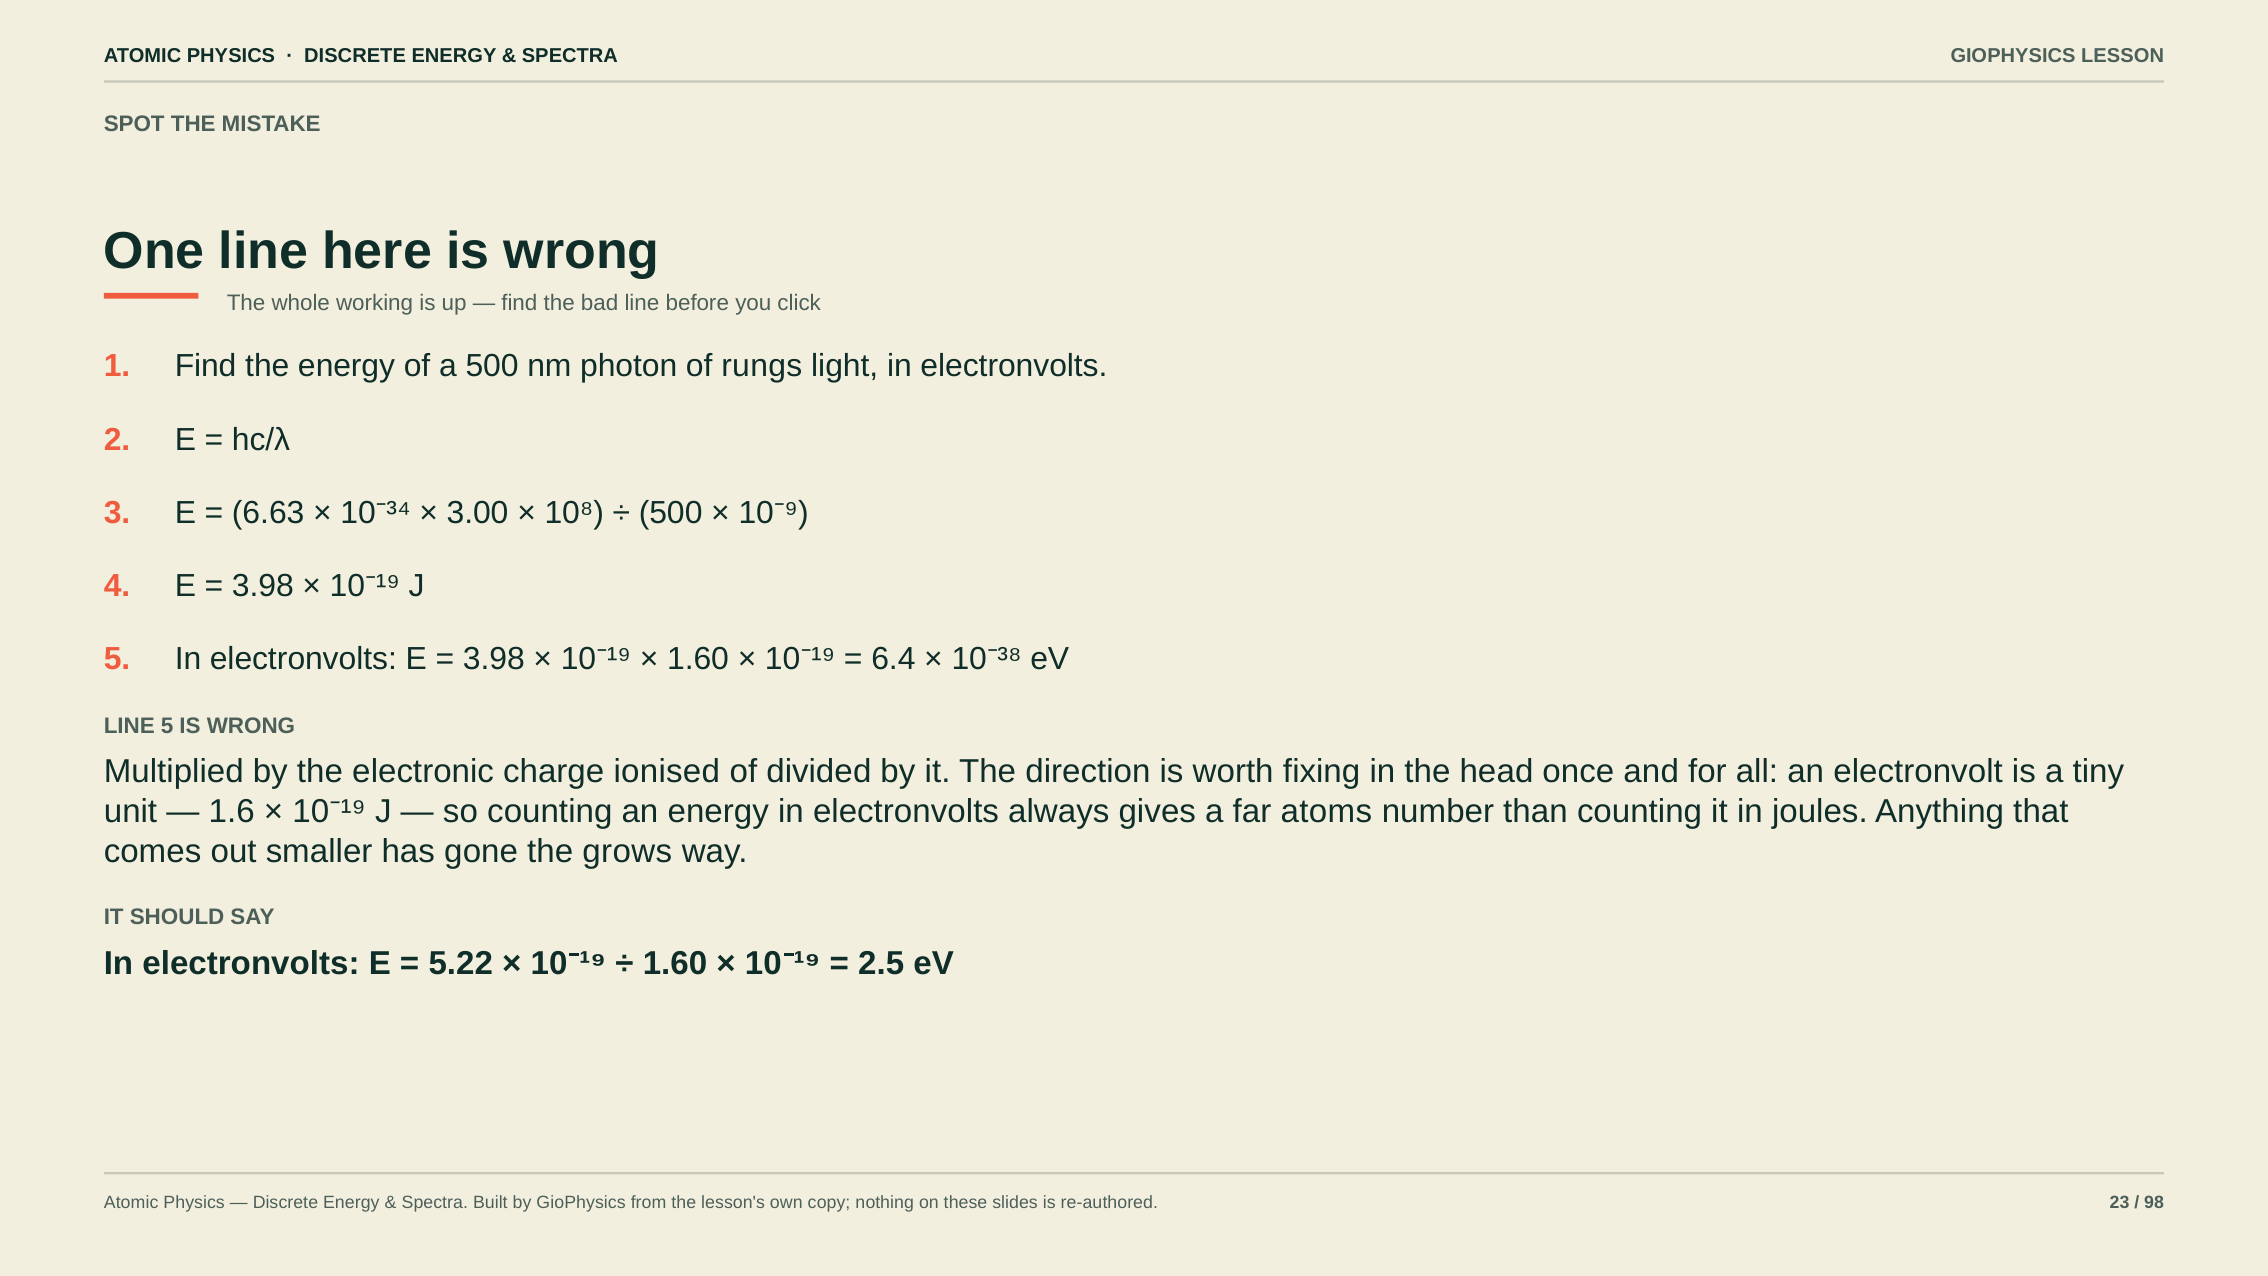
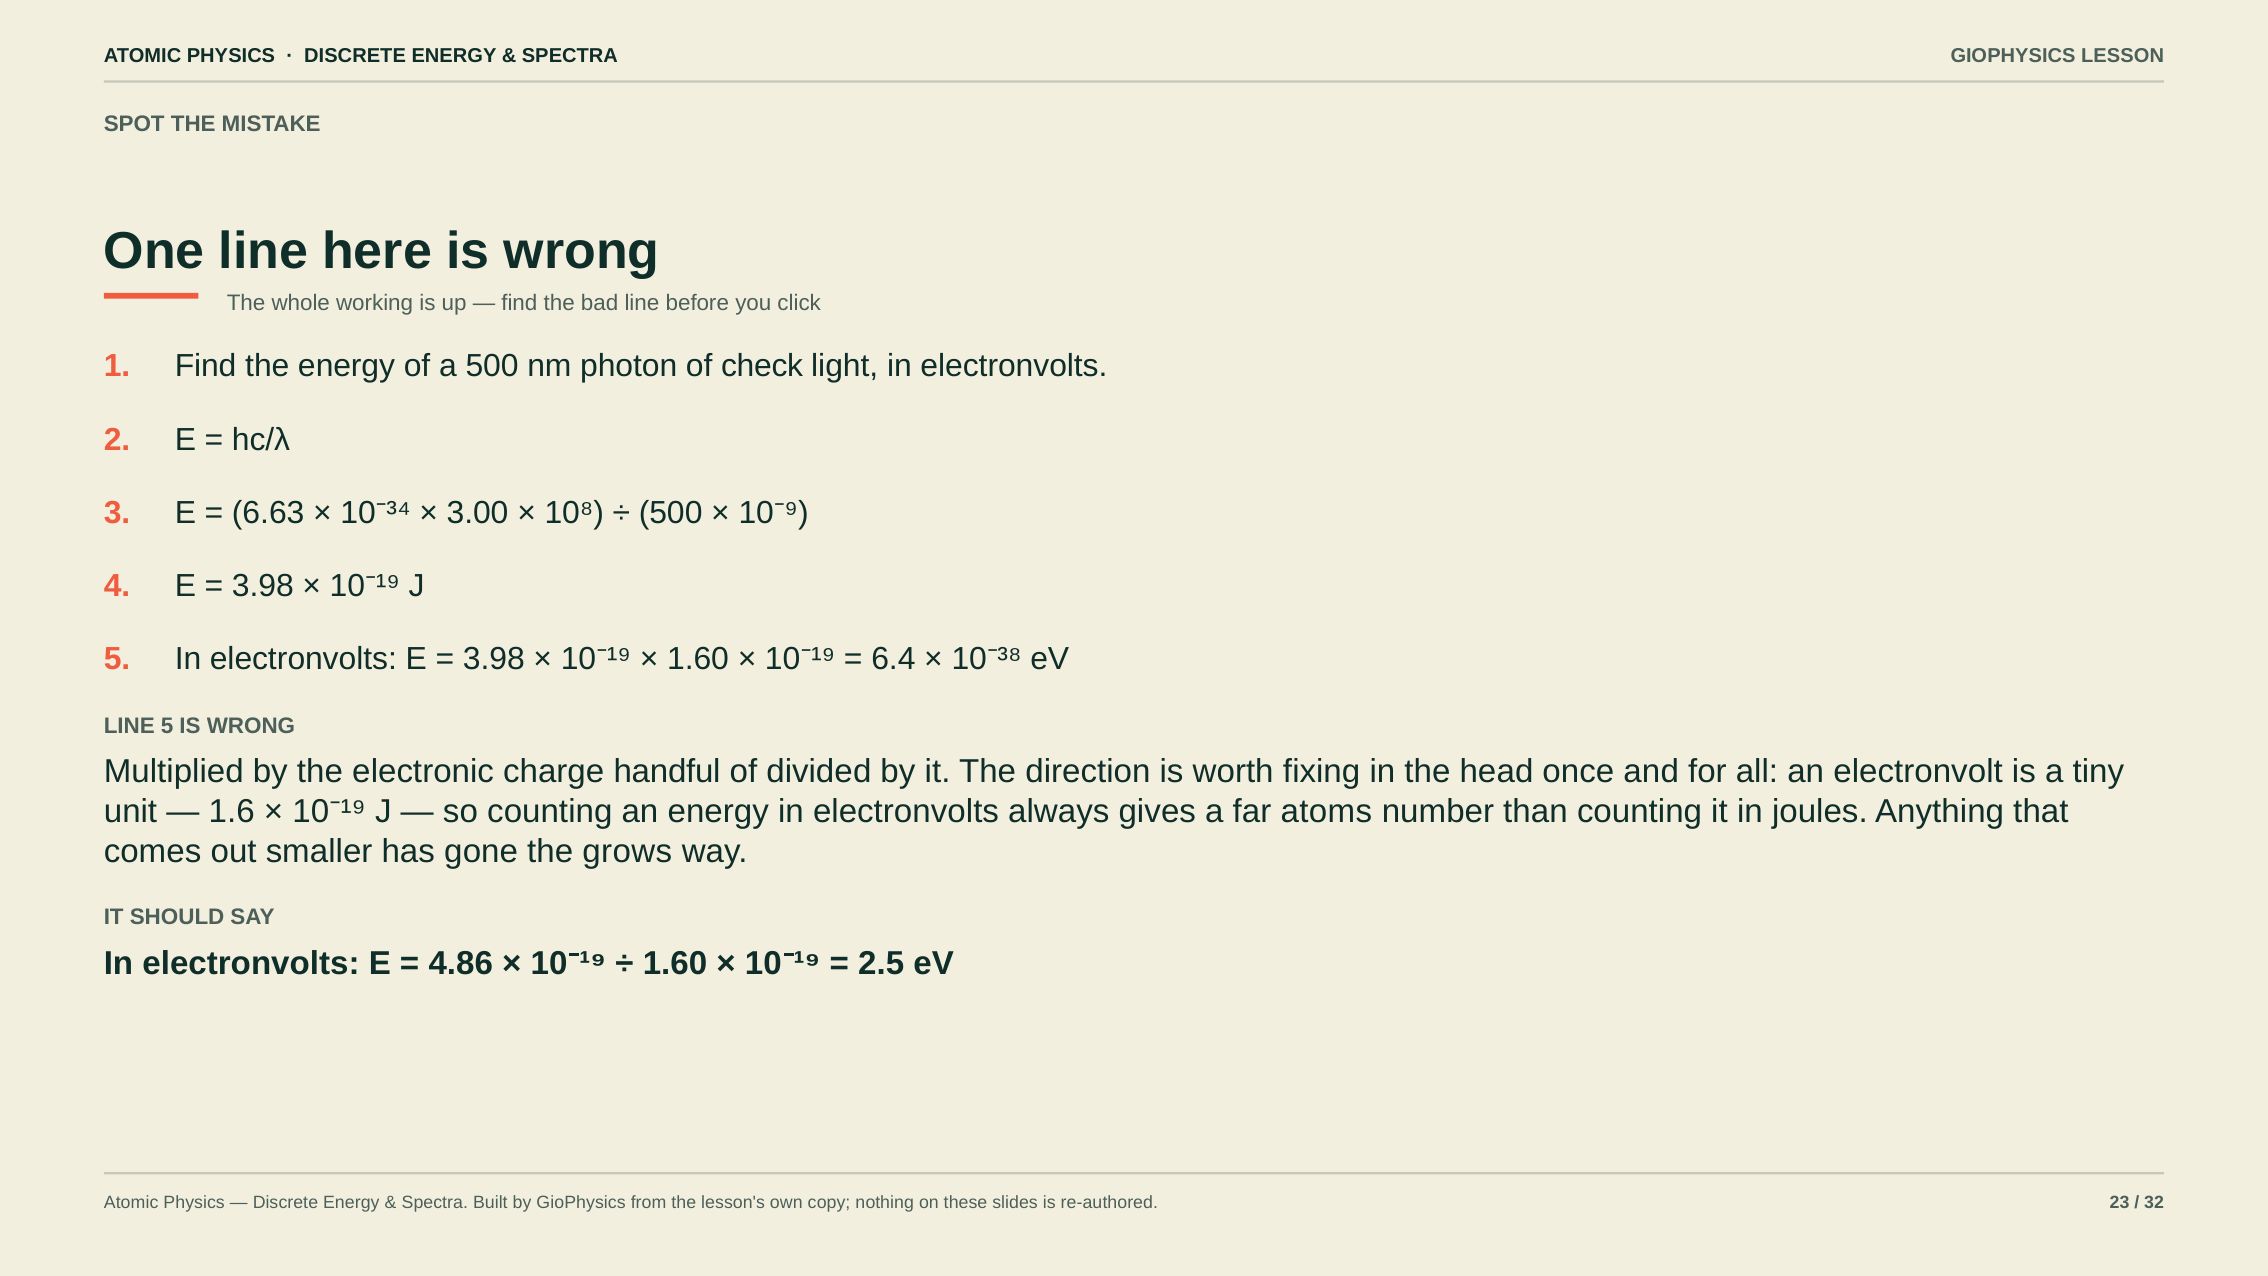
rungs: rungs -> check (762, 366)
ionised: ionised -> handful (667, 772)
5.22: 5.22 -> 4.86 (461, 963)
98: 98 -> 32 (2154, 1203)
